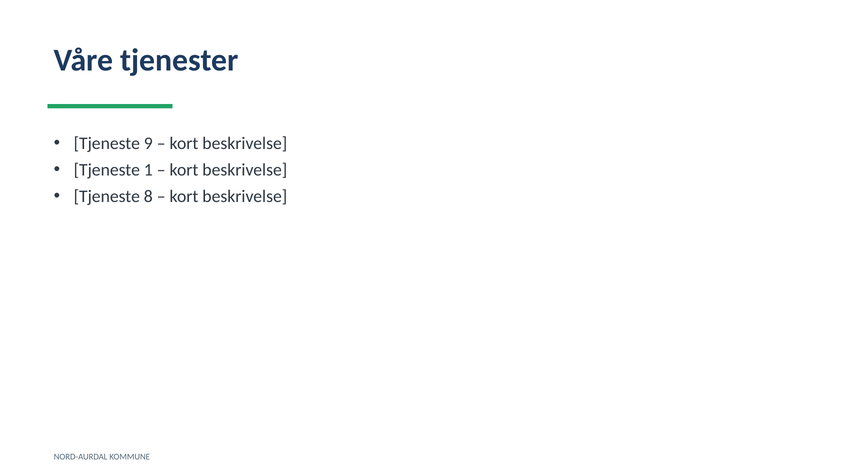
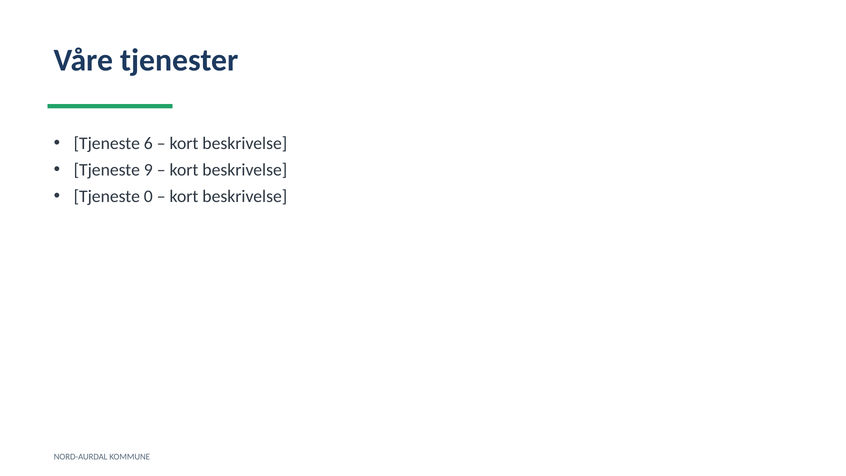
9: 9 -> 6 (148, 143)
1: 1 -> 9 (148, 170)
8: 8 -> 0 (148, 196)
